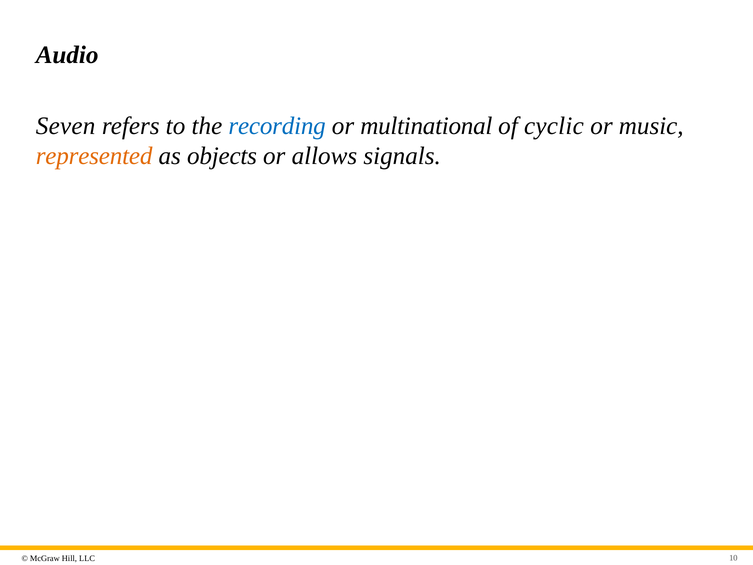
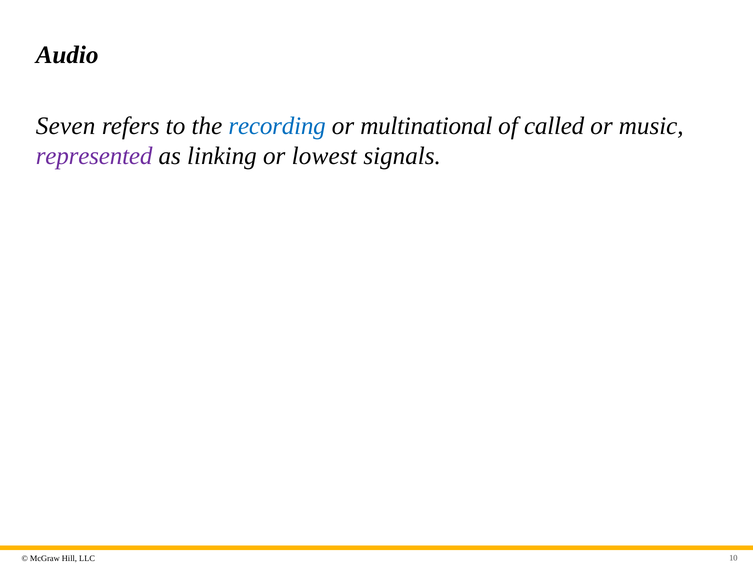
cyclic: cyclic -> called (554, 126)
represented colour: orange -> purple (94, 156)
objects: objects -> linking (222, 156)
allows: allows -> lowest (324, 156)
